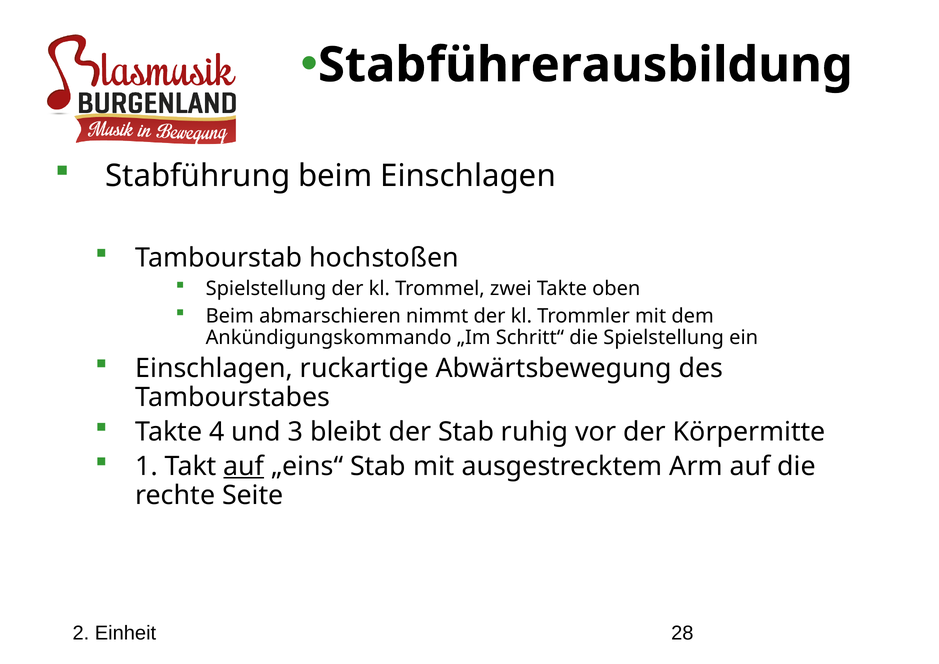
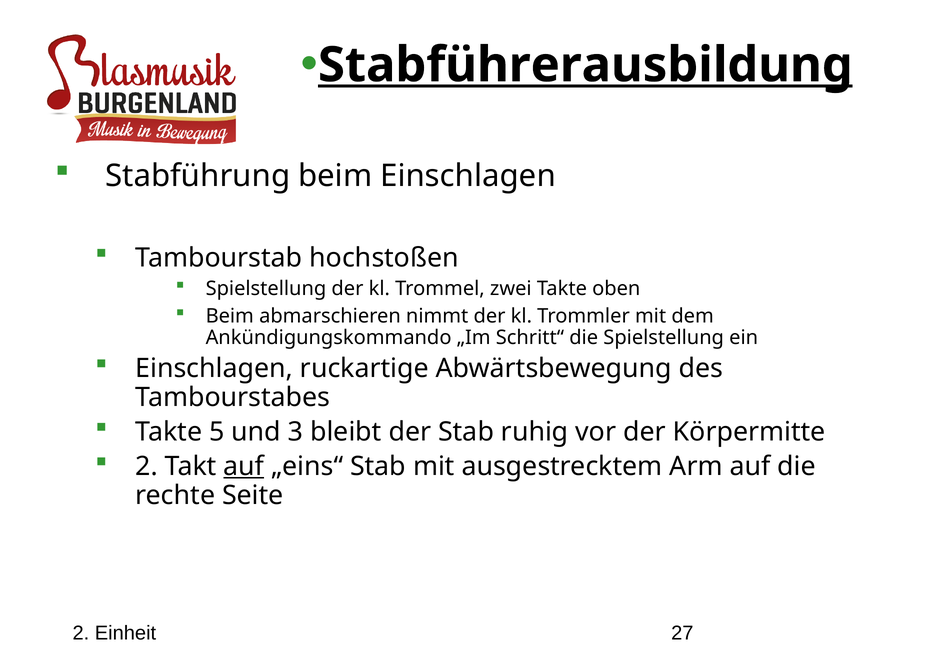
Stabführerausbildung underline: none -> present (585, 65)
4: 4 -> 5 (217, 432)
1: 1 -> 2 (147, 467)
28: 28 -> 27 (682, 634)
